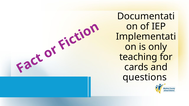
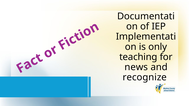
cards: cards -> news (136, 67)
questions: questions -> recognize (145, 78)
